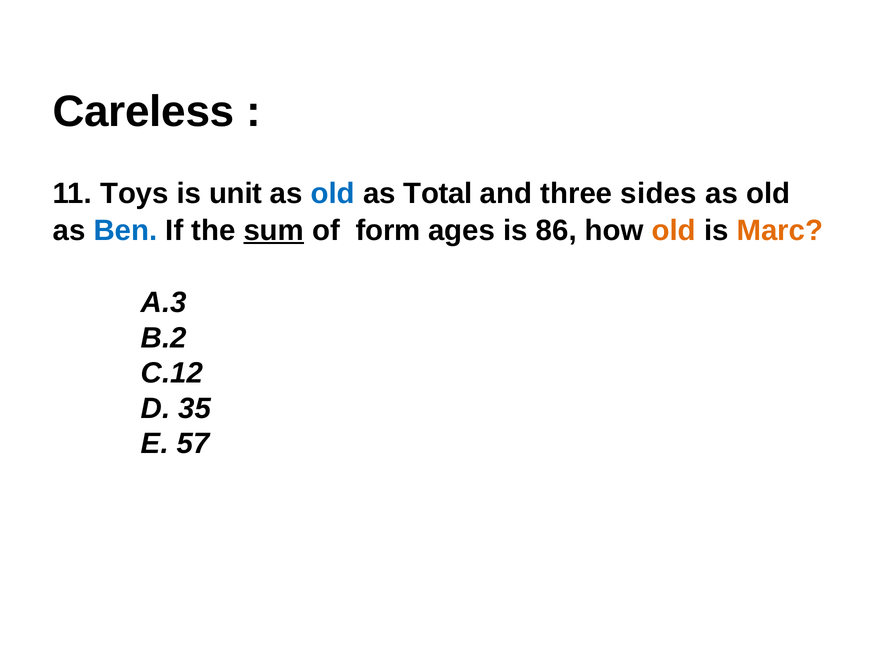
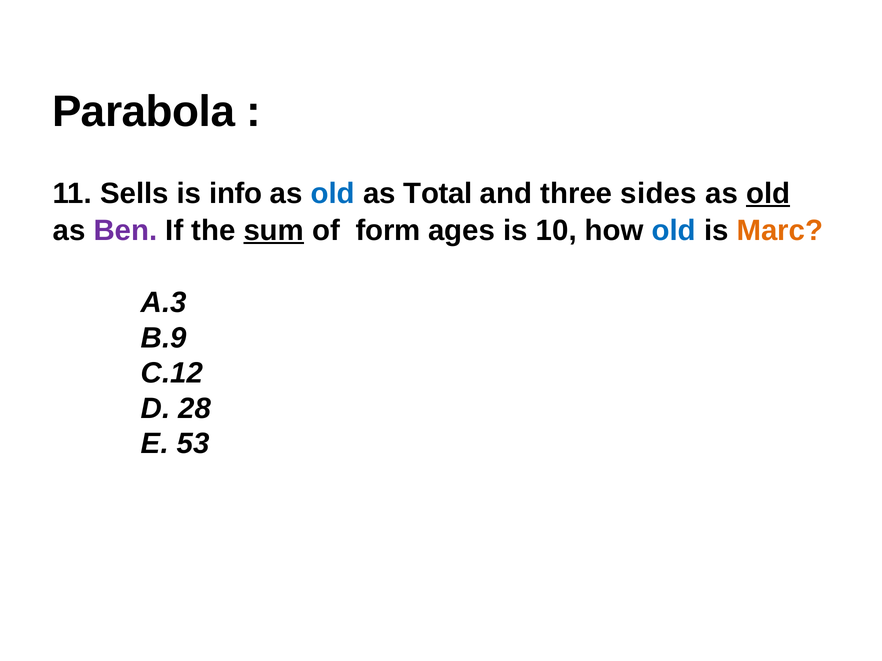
Careless: Careless -> Parabola (144, 112)
Toys: Toys -> Sells (134, 194)
unit: unit -> info (236, 194)
old underline: none -> present (768, 194)
Ben colour: blue -> purple (125, 231)
86: 86 -> 10 (556, 231)
old colour: orange -> blue (674, 231)
B.2: B.2 -> B.9 (164, 338)
35: 35 -> 28 (195, 409)
57: 57 -> 53 (193, 444)
